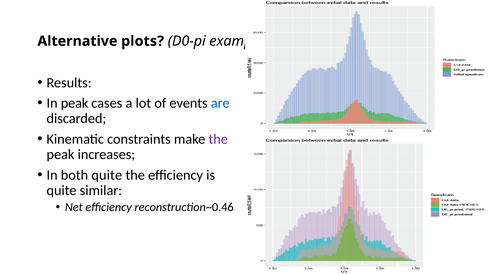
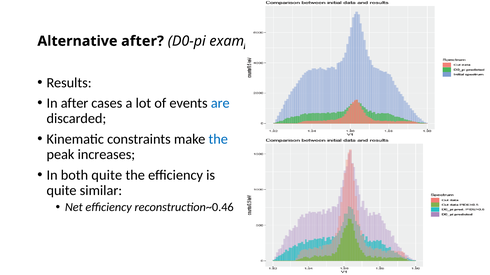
Alternative plots: plots -> after (143, 41)
In peak: peak -> after (75, 103)
the colour: purple -> blue (218, 139)
